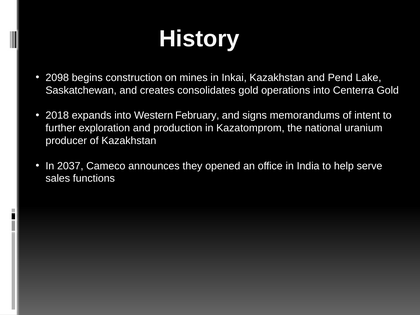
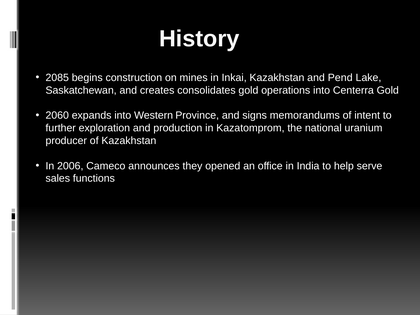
2098: 2098 -> 2085 (57, 78)
2018: 2018 -> 2060 (57, 115)
February: February -> Province (197, 115)
2037: 2037 -> 2006 (70, 166)
